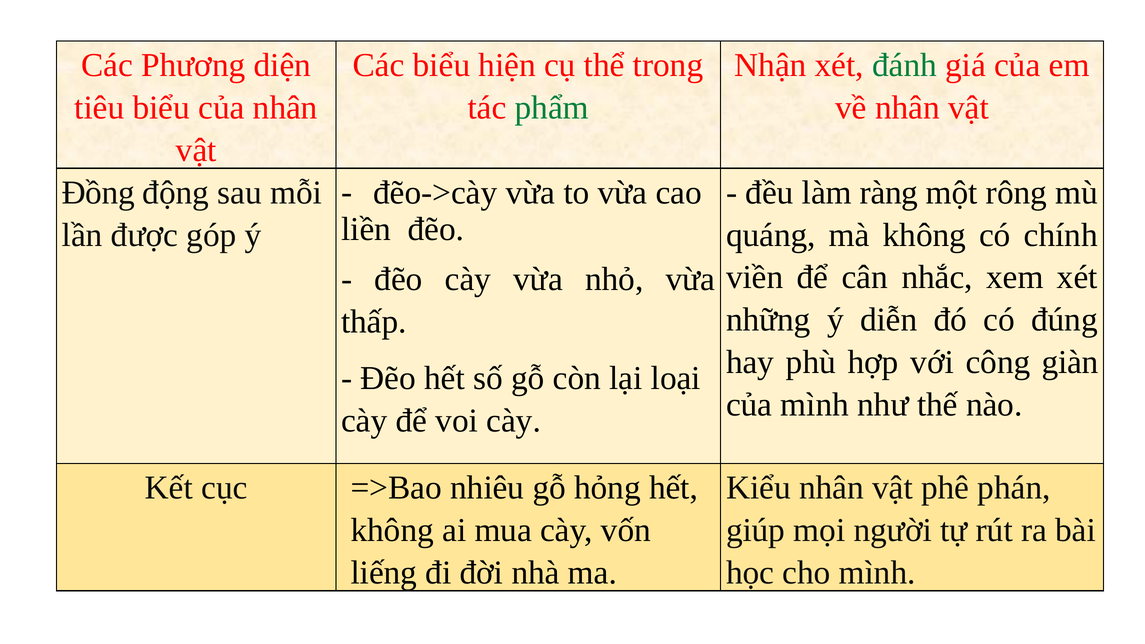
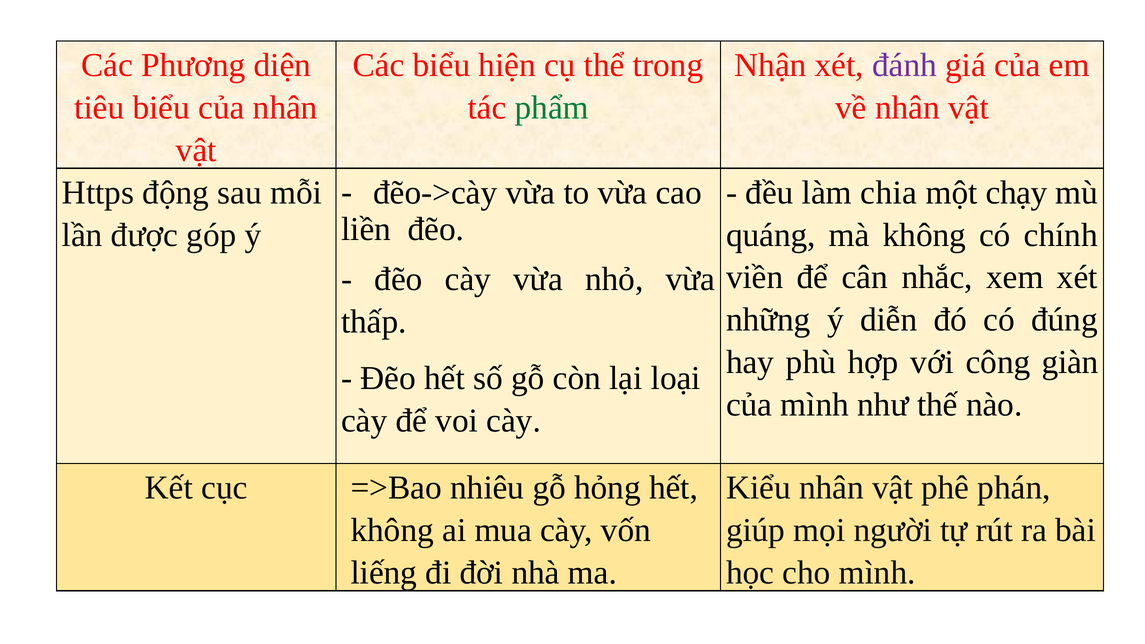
đánh colour: green -> purple (905, 65)
Đồng: Đồng -> Https (98, 193)
ràng: ràng -> chia (889, 193)
rông: rông -> chạy (1017, 193)
